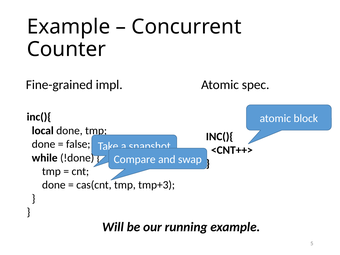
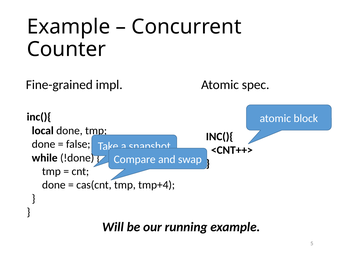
tmp+3: tmp+3 -> tmp+4 (157, 185)
